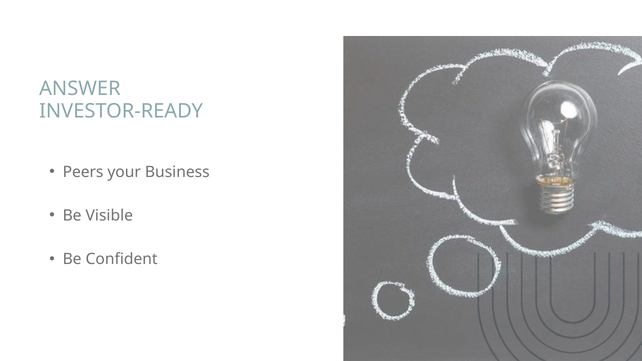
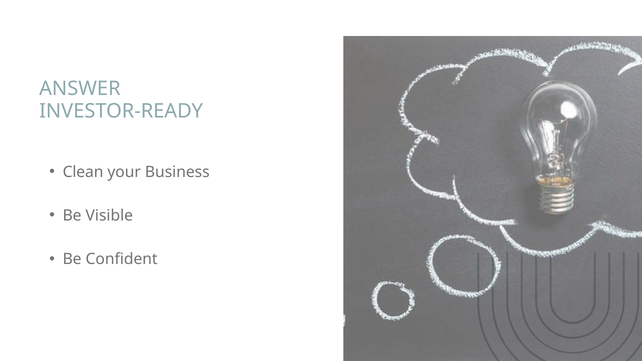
Peers: Peers -> Clean (83, 172)
